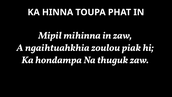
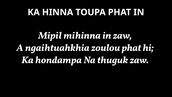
zoulou piak: piak -> phat (131, 48)
